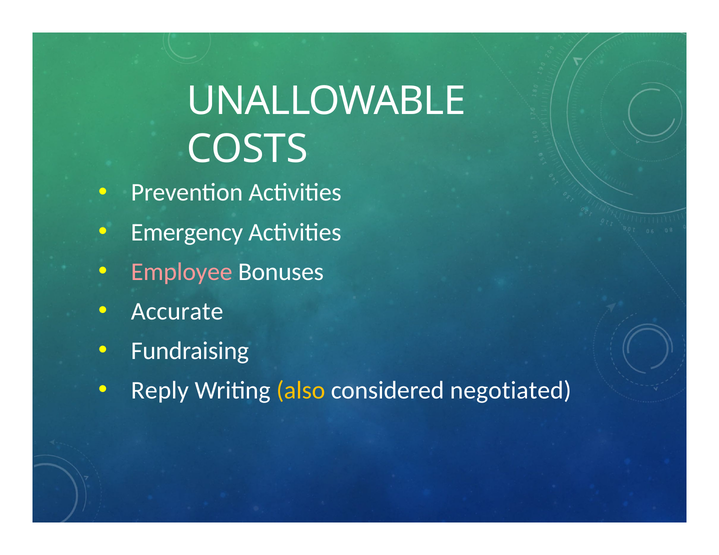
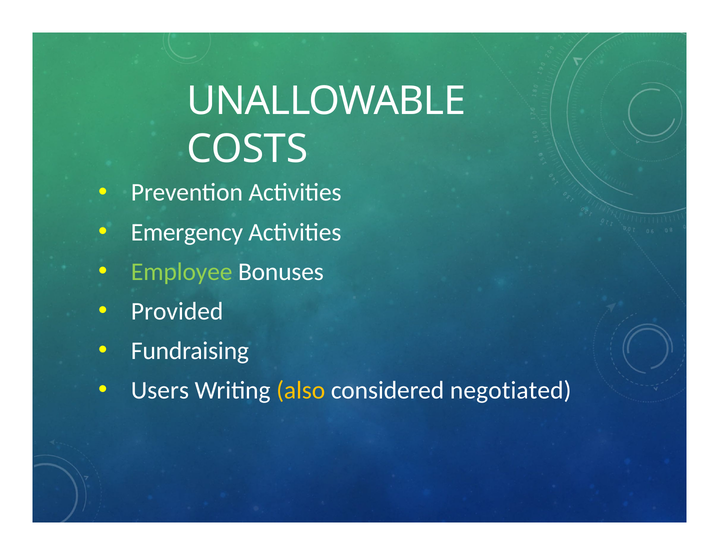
Employee colour: pink -> light green (182, 272)
Accurate: Accurate -> Provided (177, 312)
Reply: Reply -> Users (160, 391)
